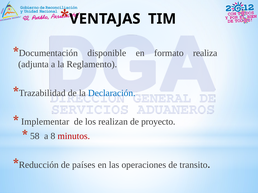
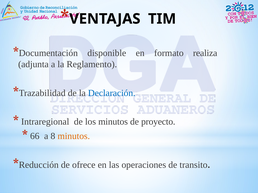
Implementar: Implementar -> Intraregional (45, 122)
los realizan: realizan -> minutos (113, 122)
58: 58 -> 66 (35, 136)
minutos colour: red -> orange (74, 136)
países: países -> ofrece (84, 165)
